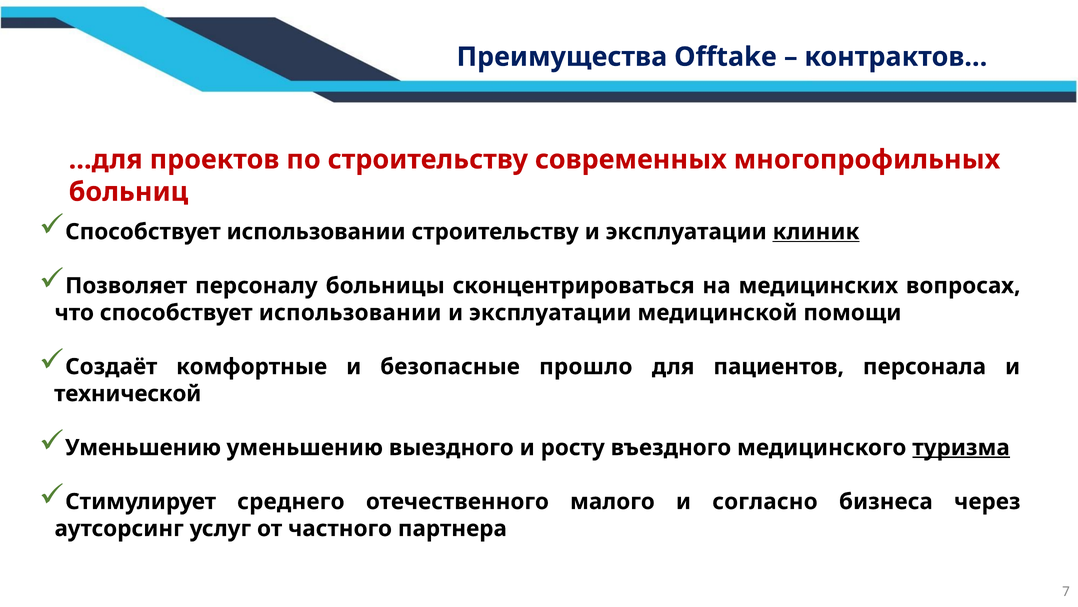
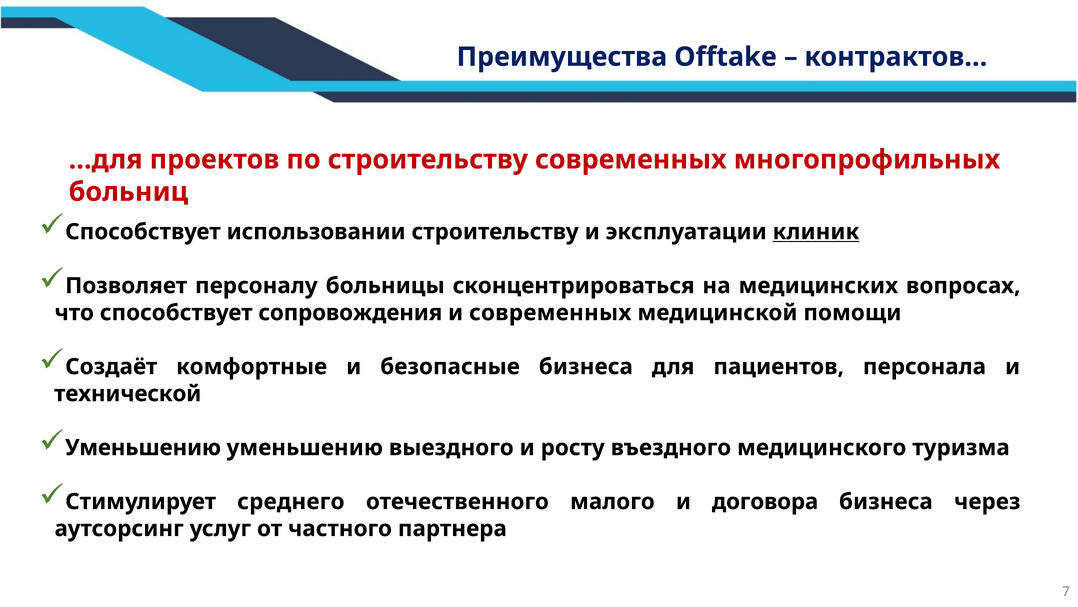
что способствует использовании: использовании -> сопровождения (350, 312)
эксплуатации: эксплуатации -> современных (550, 312)
безопасные прошло: прошло -> бизнеса (586, 366)
туризма underline: present -> none (961, 447)
согласно: согласно -> договора (765, 501)
